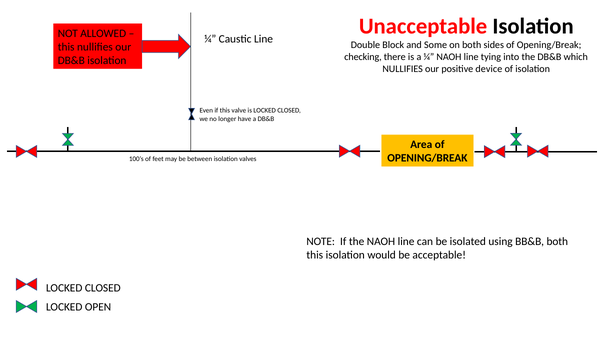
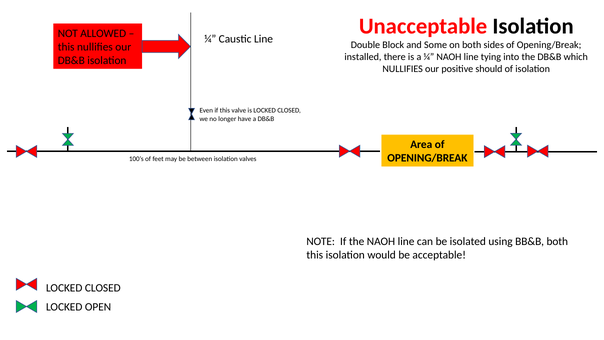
checking: checking -> installed (363, 57)
device: device -> should (489, 69)
